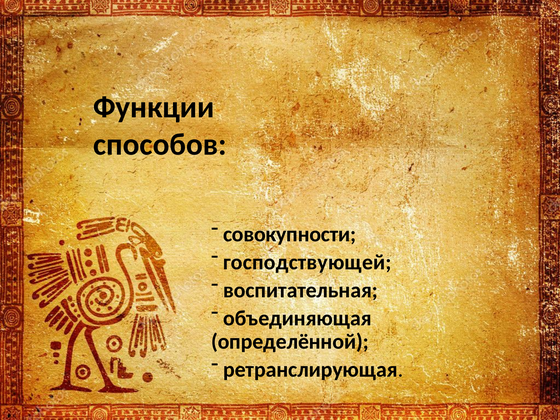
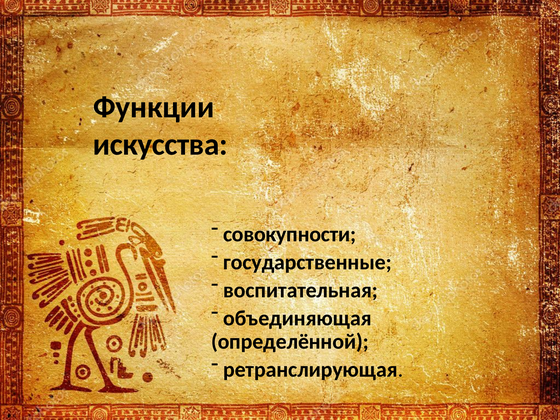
способов: способов -> искусства (160, 145)
господствующей: господствующей -> государственные (307, 262)
